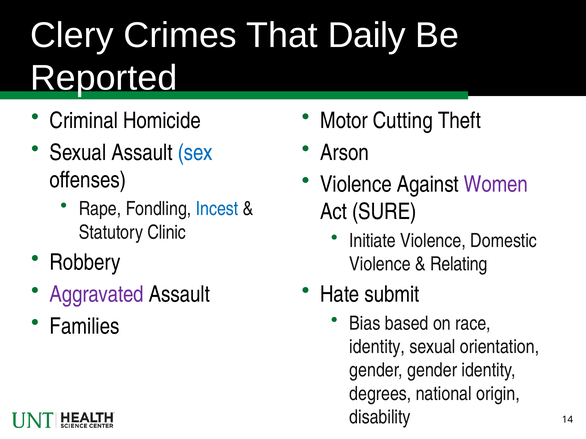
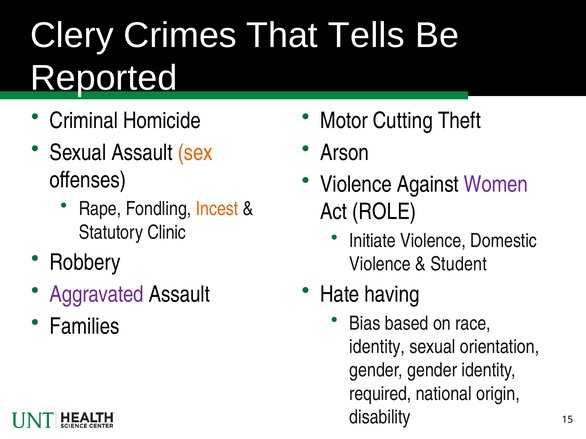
Daily: Daily -> Tells (366, 35)
sex colour: blue -> orange (195, 153)
Incest colour: blue -> orange (217, 209)
SURE: SURE -> ROLE (384, 212)
Relating: Relating -> Student (459, 264)
submit: submit -> having (392, 295)
degrees: degrees -> required (380, 394)
14: 14 -> 15 (567, 420)
